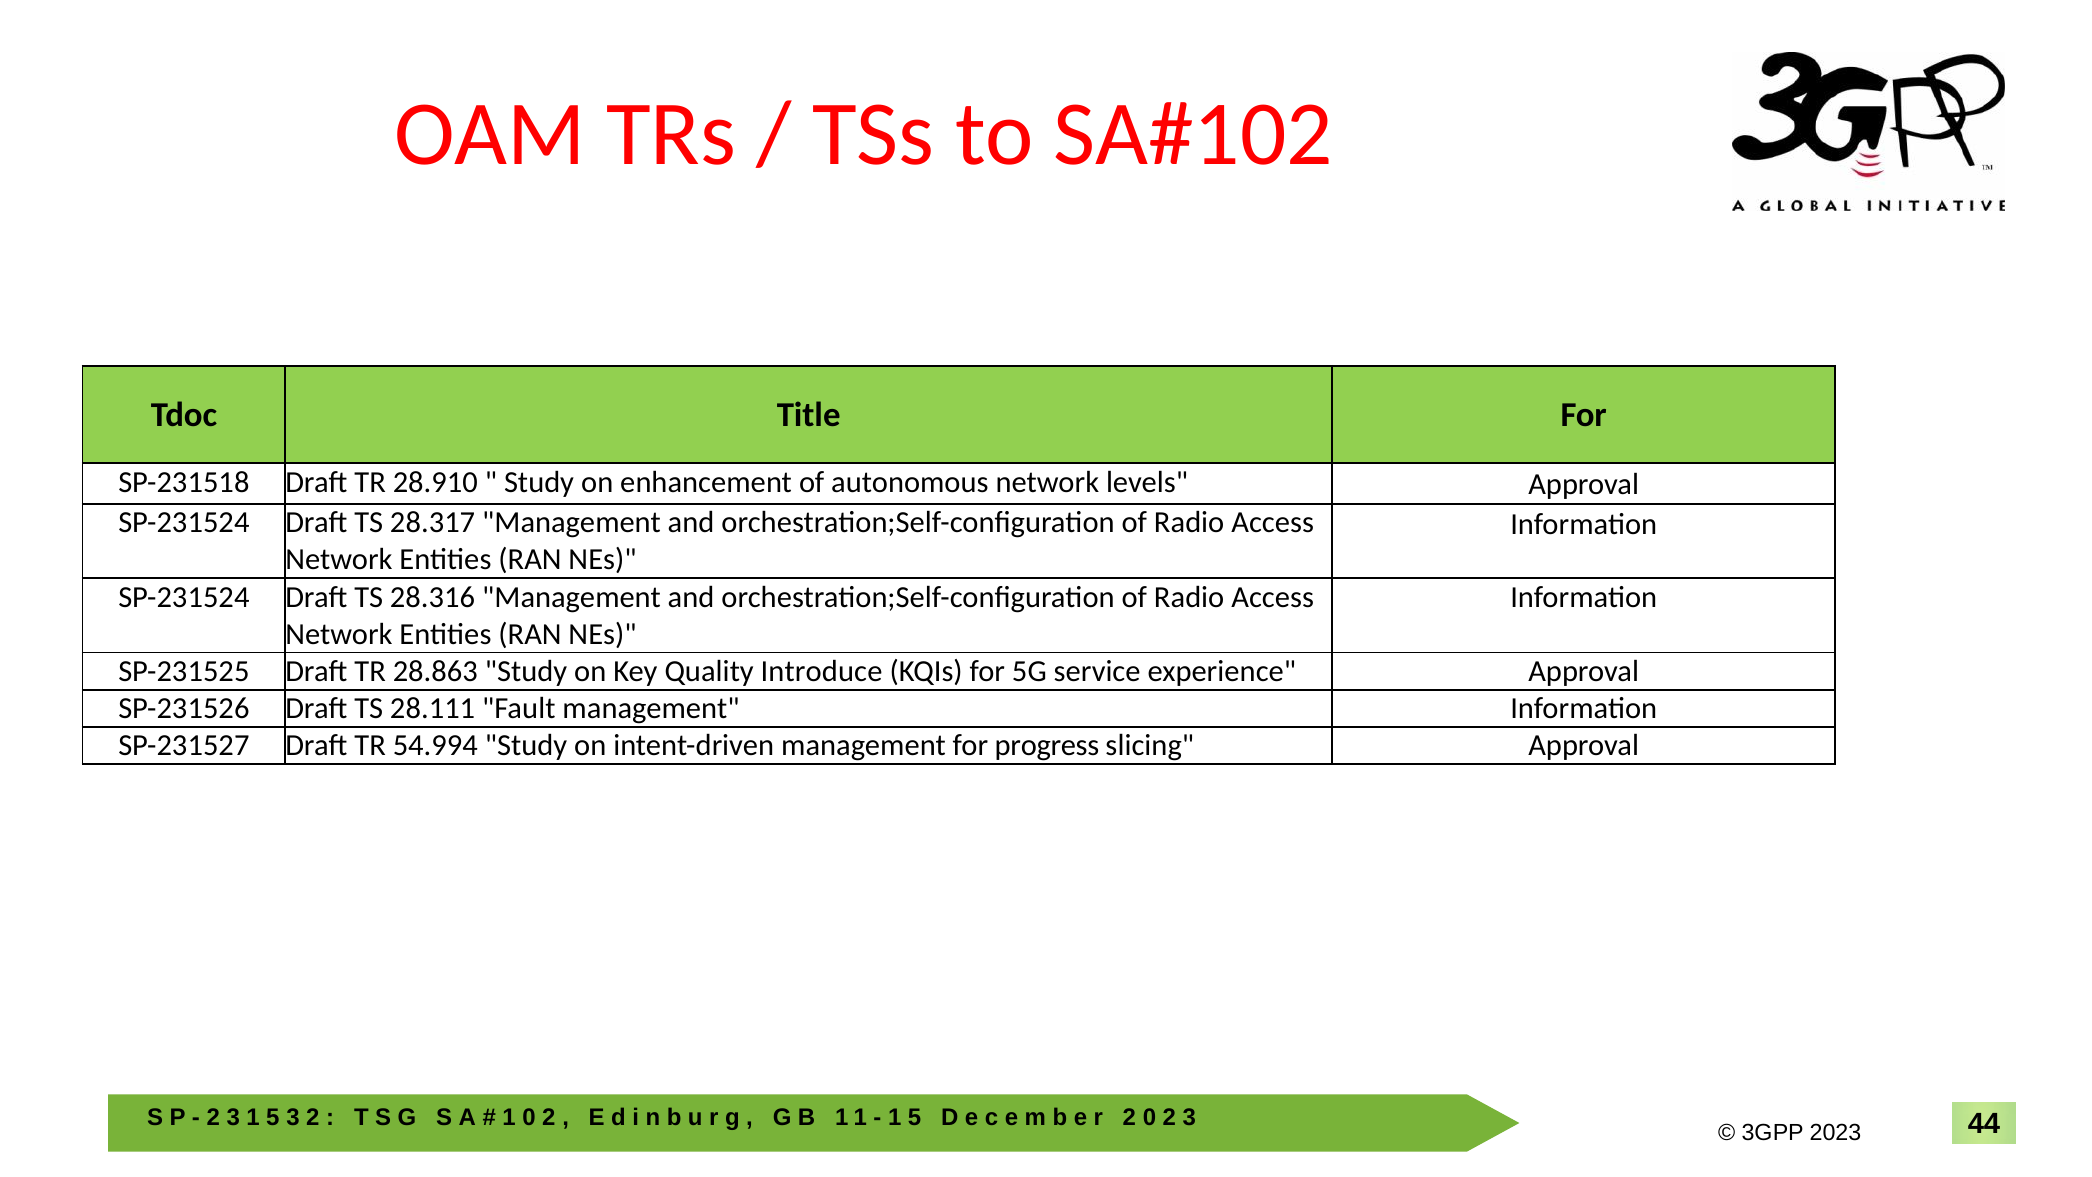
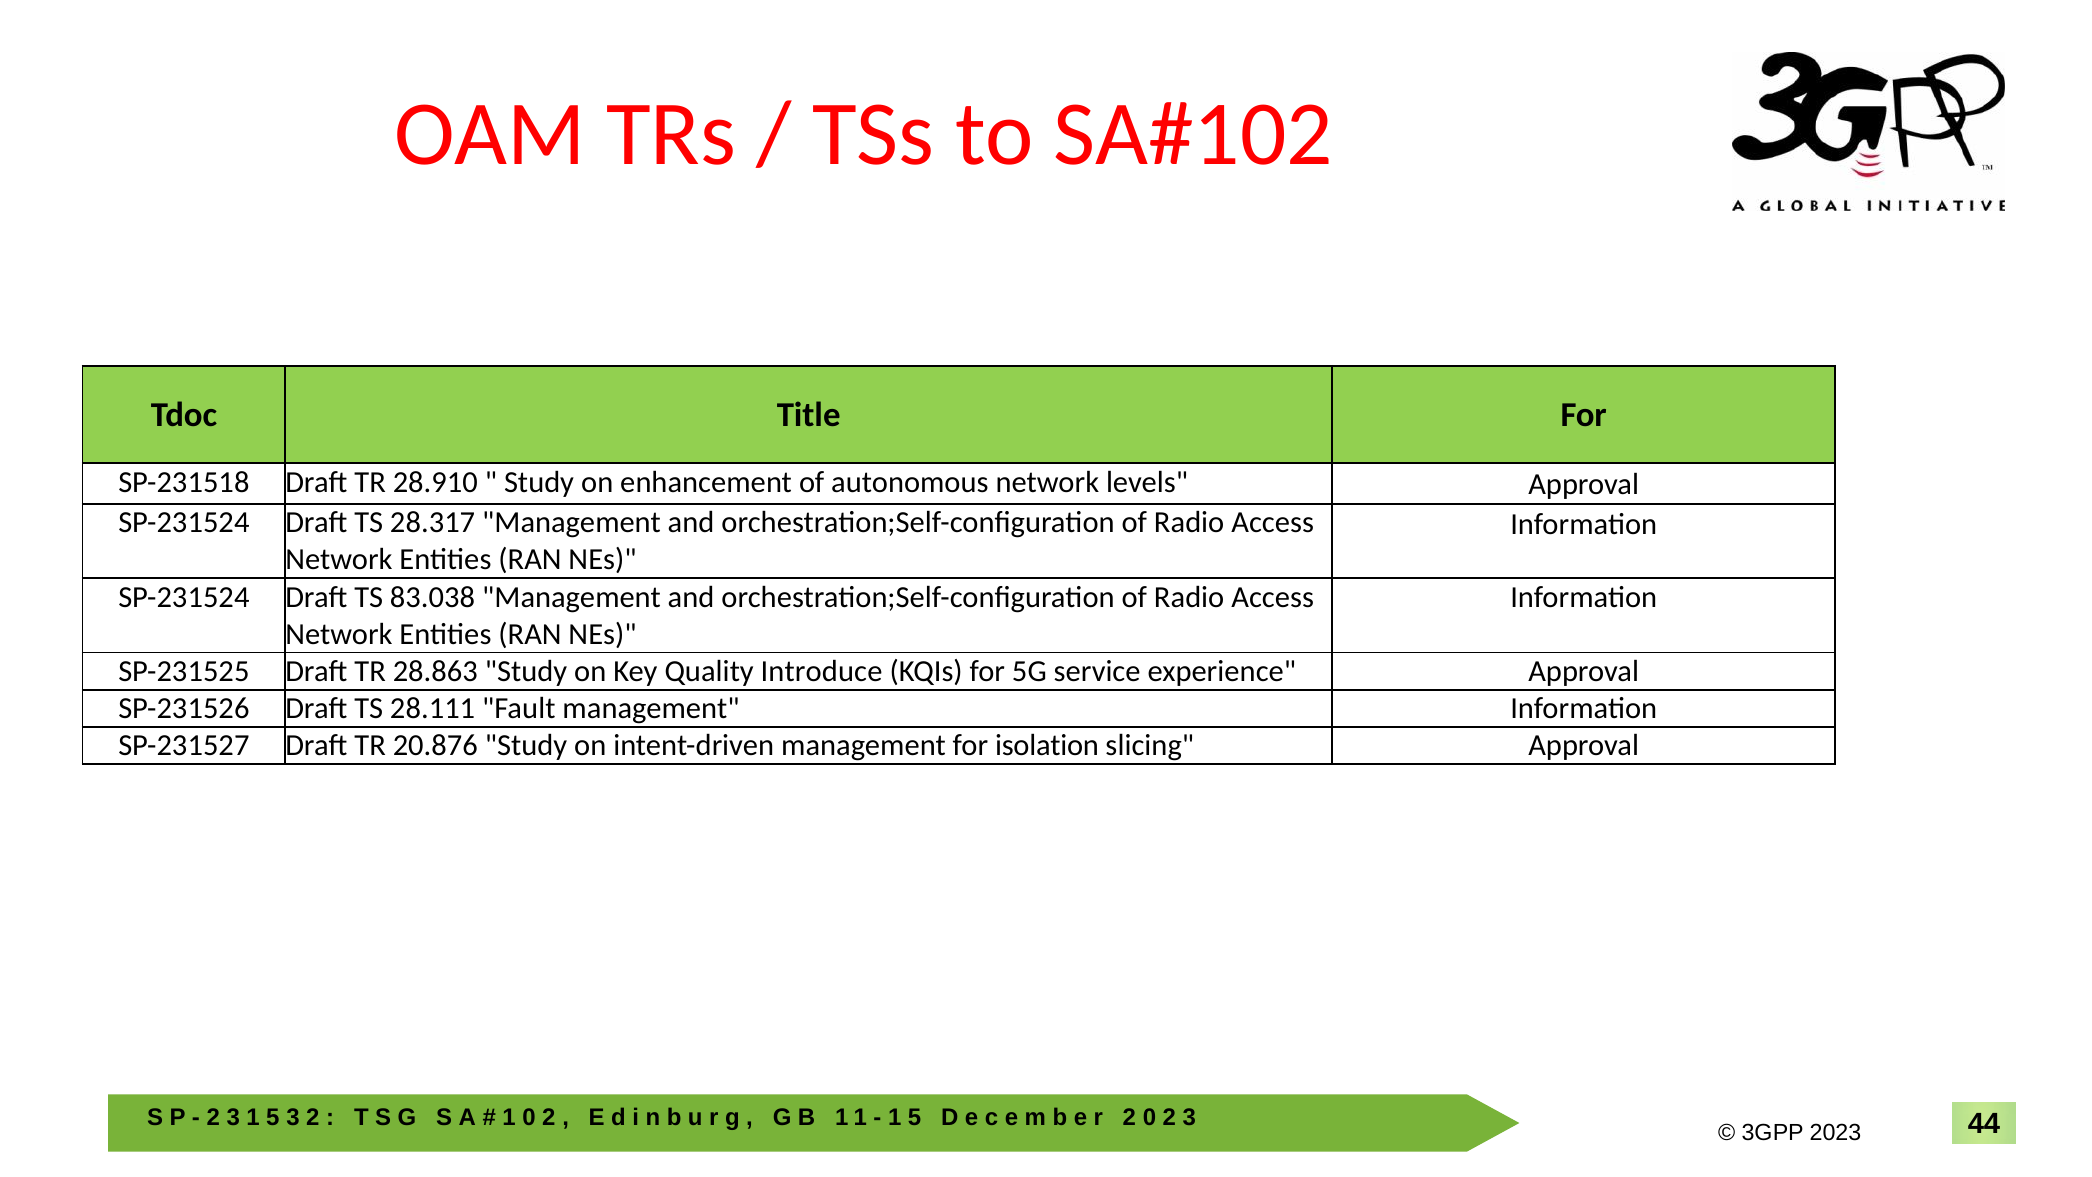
28.316: 28.316 -> 83.038 (433, 597)
54.994: 54.994 -> 20.876 (435, 746)
progress: progress -> isolation (1047, 746)
